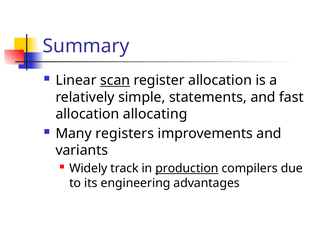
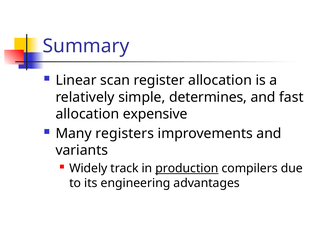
scan underline: present -> none (115, 80)
statements: statements -> determines (208, 97)
allocating: allocating -> expensive (155, 114)
